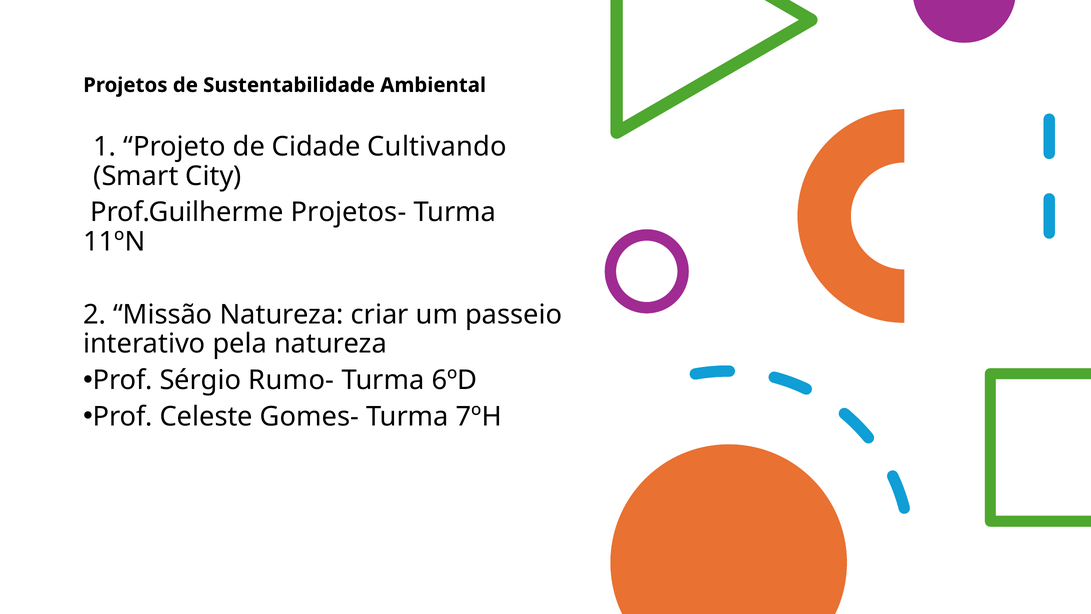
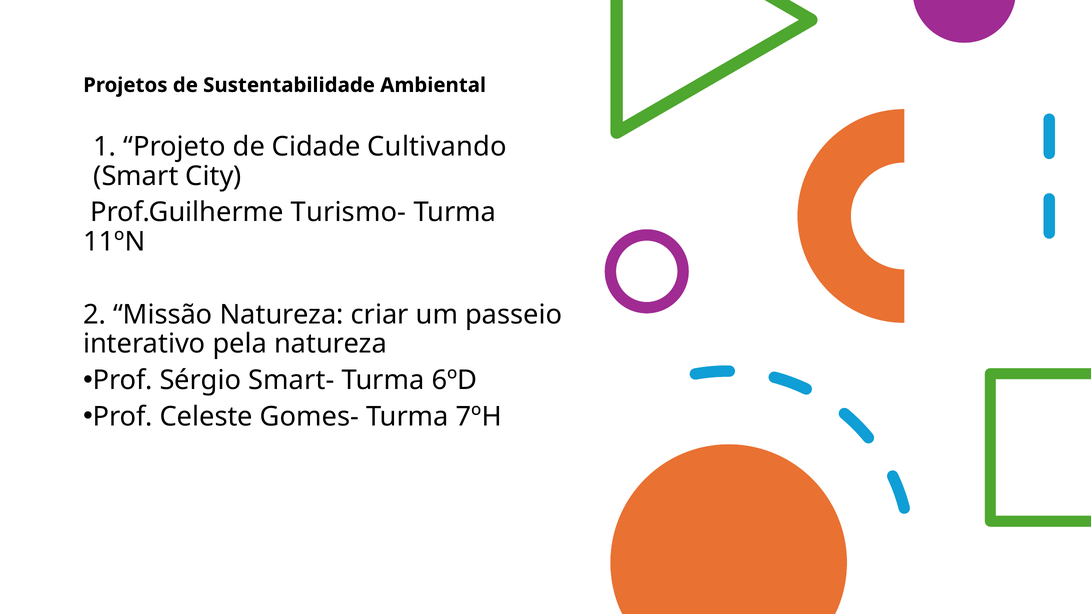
Projetos-: Projetos- -> Turismo- (349, 212)
Rumo-: Rumo- -> Smart- (291, 380)
